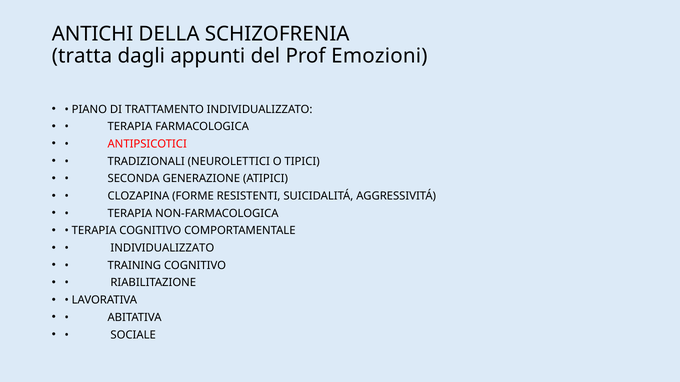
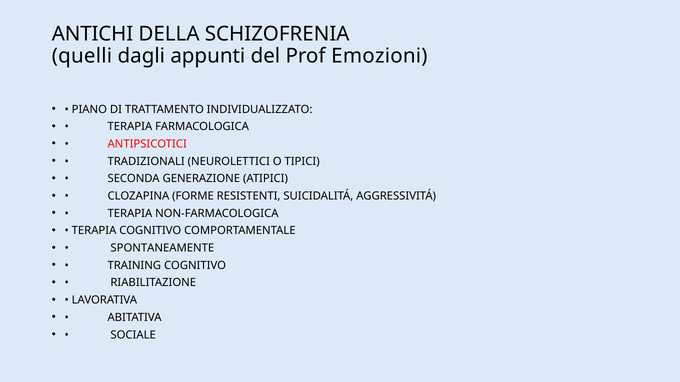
tratta: tratta -> quelli (82, 56)
INDIVIDUALIZZATO: INDIVIDUALIZZATO -> SPONTANEAMENTE (162, 248)
